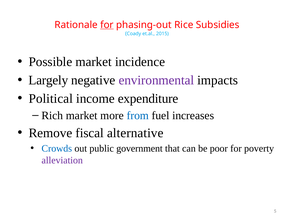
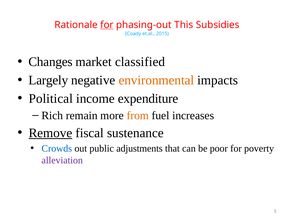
Rice: Rice -> This (184, 25)
Possible: Possible -> Changes (51, 62)
incidence: incidence -> classified (140, 62)
environmental colour: purple -> orange (156, 80)
Rich market: market -> remain (82, 115)
from colour: blue -> orange (138, 115)
Remove underline: none -> present (50, 133)
alternative: alternative -> sustenance (135, 133)
government: government -> adjustments (139, 148)
